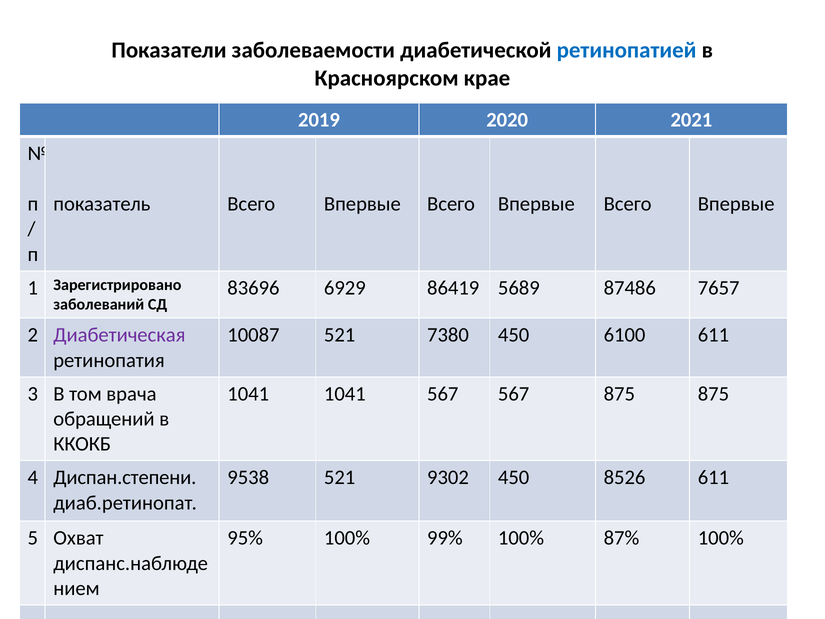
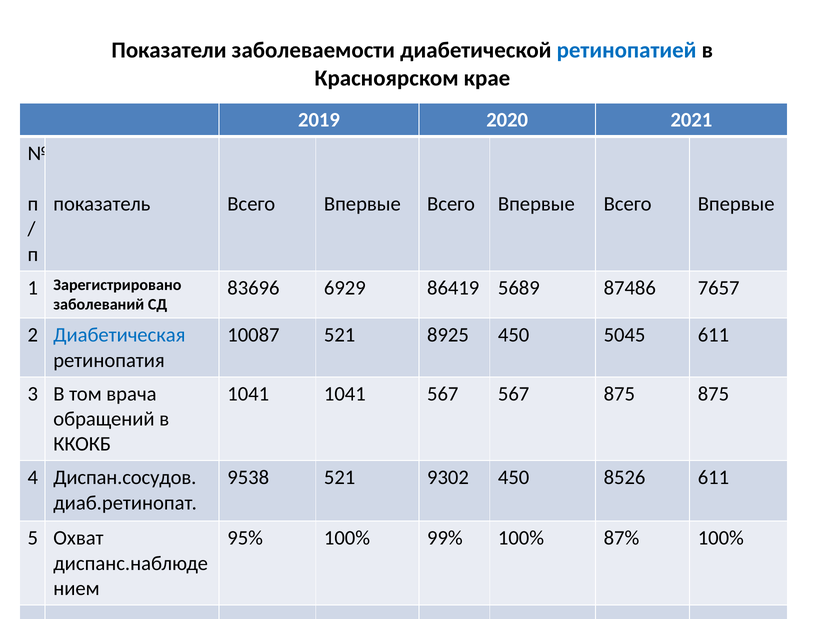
Диабетическая colour: purple -> blue (119, 335)
7380: 7380 -> 8925 (448, 335)
6100: 6100 -> 5045 (625, 335)
Диспан.степени: Диспан.степени -> Диспан.сосудов (125, 477)
